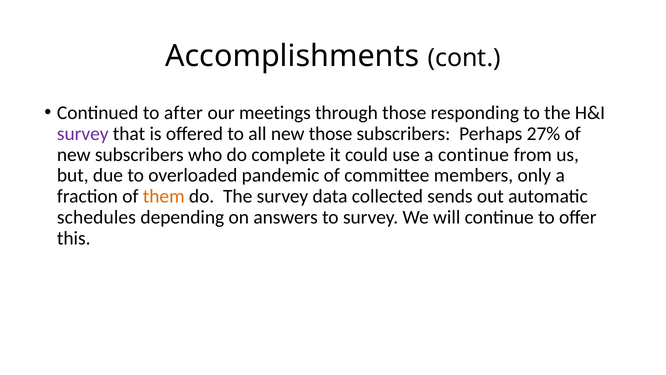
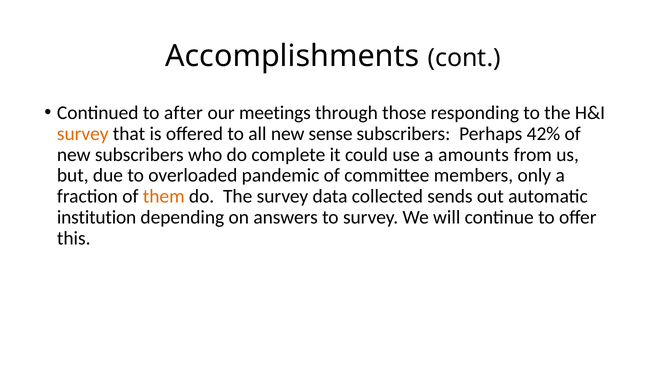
survey colour: purple -> orange (83, 134)
new those: those -> sense (331, 134)
27%: 27% -> 42% (543, 134)
a continue: continue -> amounts (474, 154)
schedules: schedules -> institution (97, 217)
